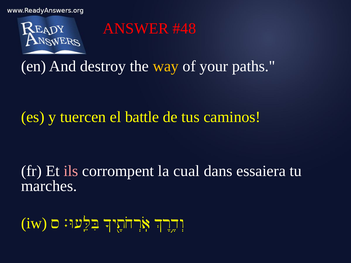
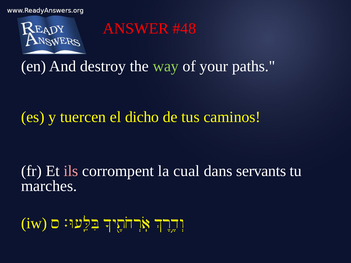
way colour: yellow -> light green (166, 66)
battle: battle -> dicho (142, 117)
essaiera: essaiera -> servants (261, 171)
